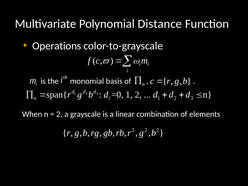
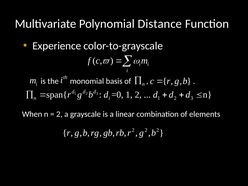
Operations: Operations -> Experience (57, 46)
